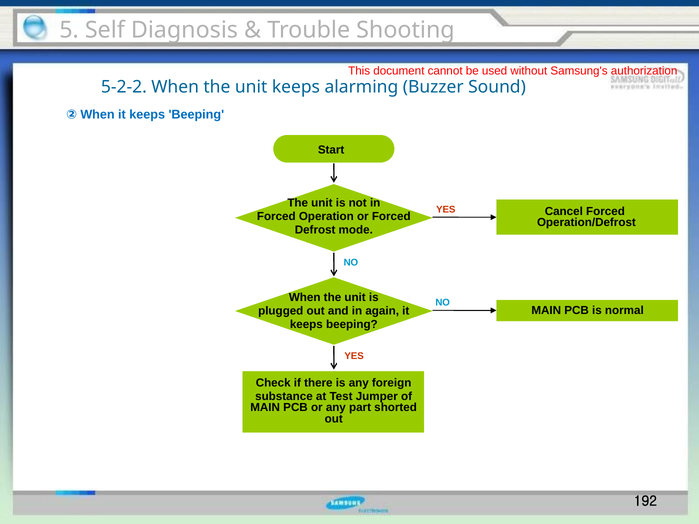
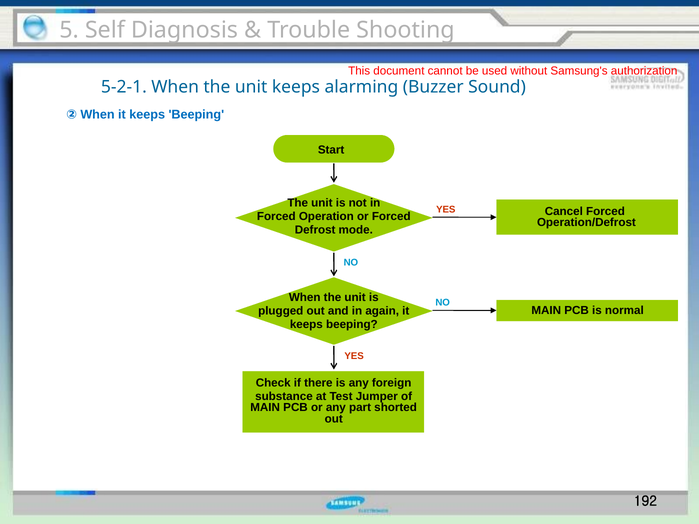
5-2-2: 5-2-2 -> 5-2-1 (124, 87)
